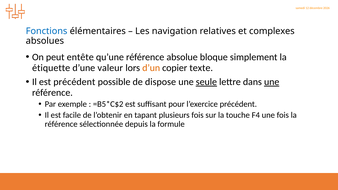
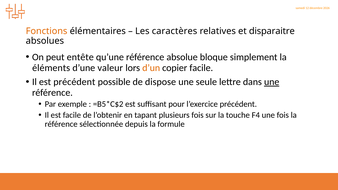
Fonctions colour: blue -> orange (47, 31)
navigation: navigation -> caractères (175, 31)
complexes: complexes -> disparaitre (272, 31)
étiquette: étiquette -> éléments (51, 68)
copier texte: texte -> facile (201, 68)
seule underline: present -> none (206, 82)
